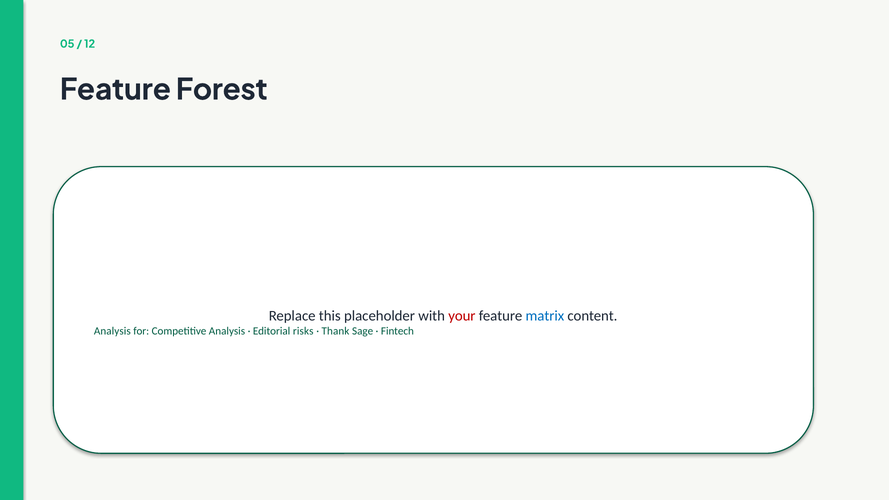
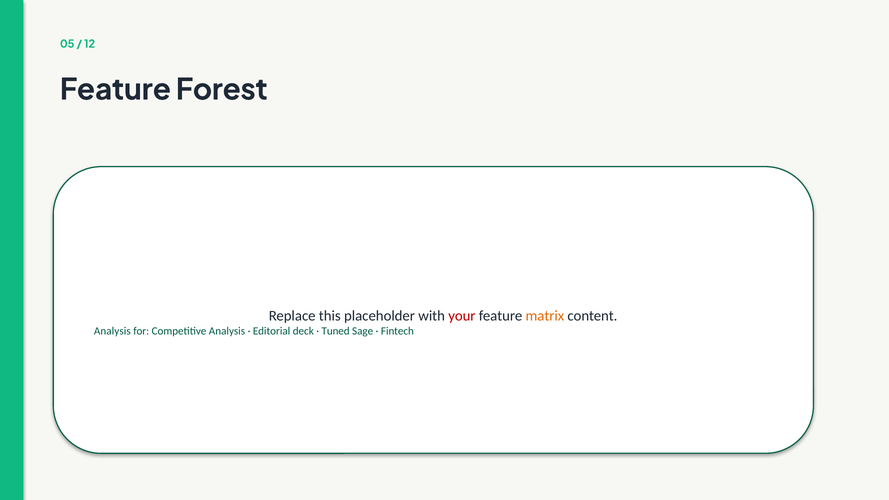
matrix colour: blue -> orange (545, 316)
risks: risks -> deck (303, 331)
Thank: Thank -> Tuned (336, 331)
